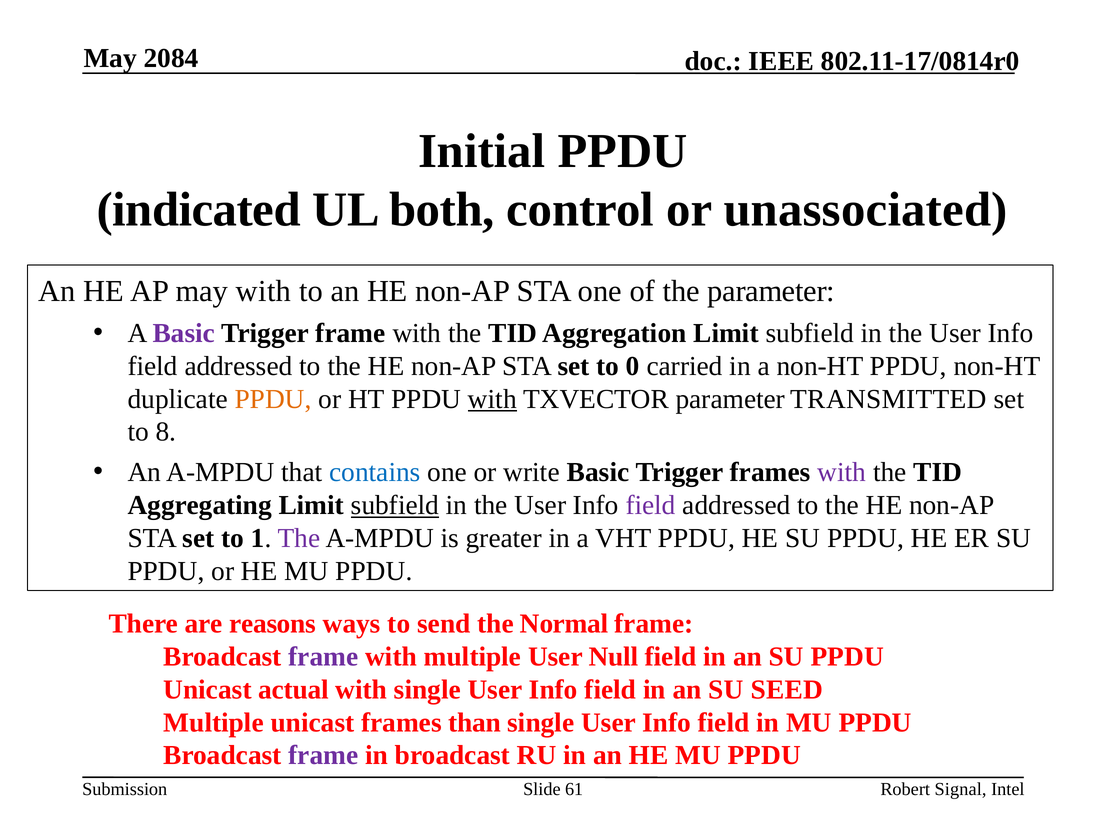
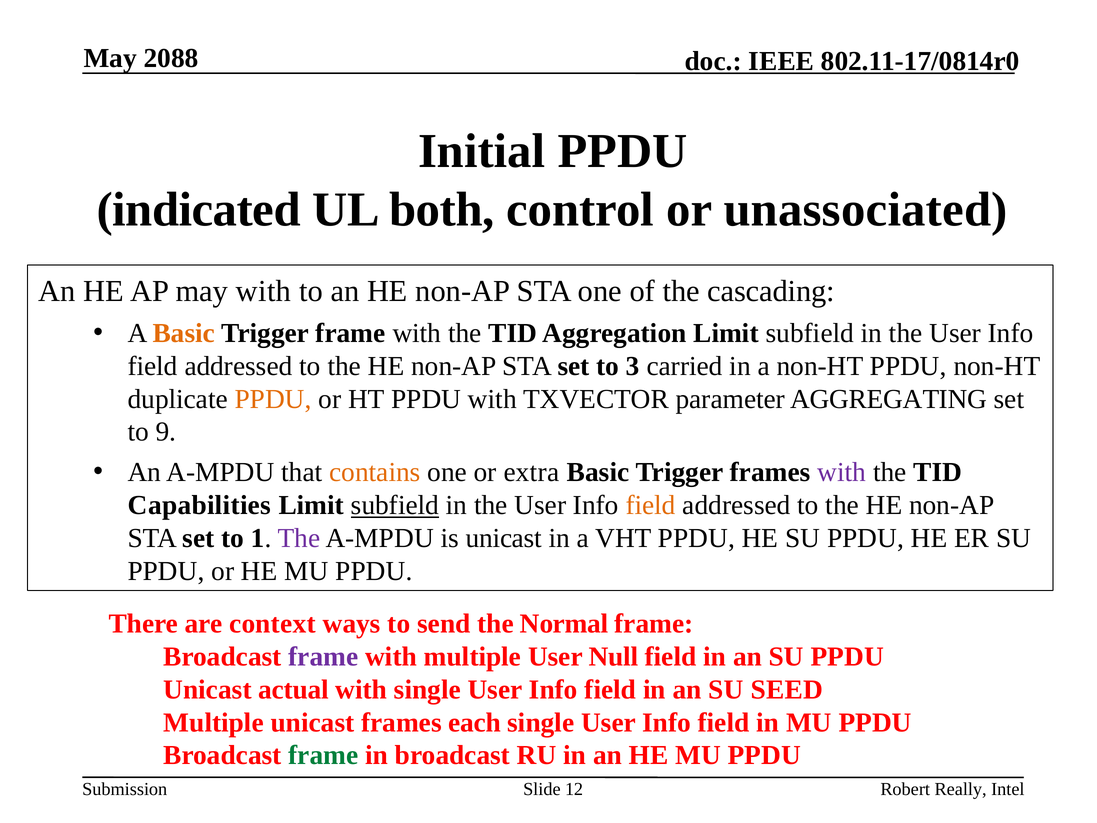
2084: 2084 -> 2088 (171, 58)
the parameter: parameter -> cascading (771, 291)
Basic colour: purple -> orange (184, 333)
0: 0 -> 3 (633, 366)
with underline: present -> none (492, 399)
TRANSMITTED: TRANSMITTED -> AGGREGATING (889, 399)
8: 8 -> 9 (166, 432)
contains colour: blue -> orange (375, 472)
write: write -> extra (531, 472)
Aggregating: Aggregating -> Capabilities (200, 505)
field colour: purple -> orange (651, 505)
is greater: greater -> unicast (504, 538)
reasons: reasons -> context (272, 624)
than: than -> each (475, 722)
frame colour: purple -> green (323, 755)
61: 61 -> 12 (574, 789)
Signal: Signal -> Really (961, 789)
